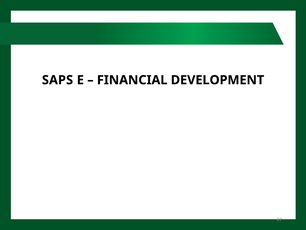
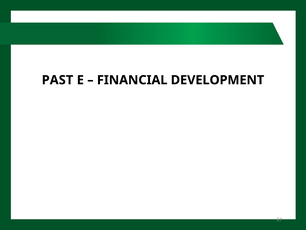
SAPS: SAPS -> PAST (57, 80)
